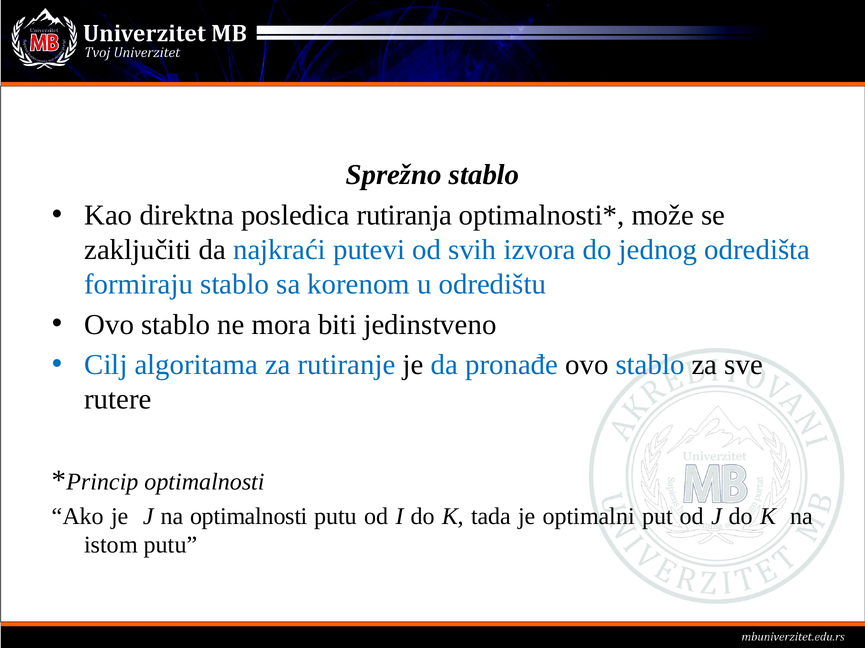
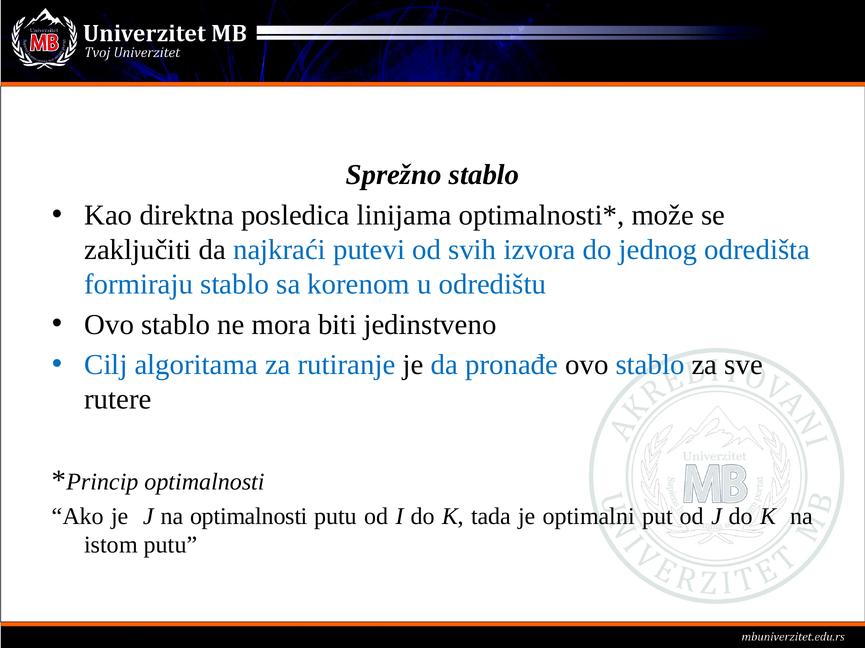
rutiranja: rutiranja -> linijama (404, 215)
